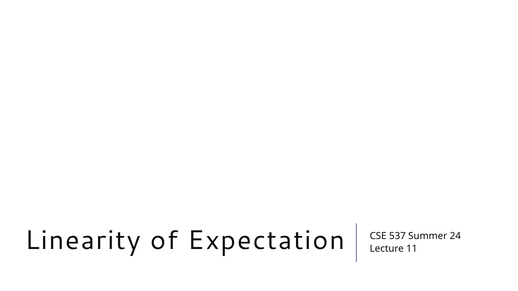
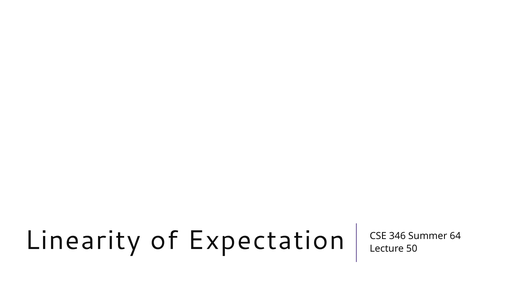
537: 537 -> 346 (397, 236)
24: 24 -> 64 (455, 236)
11: 11 -> 50 (412, 249)
